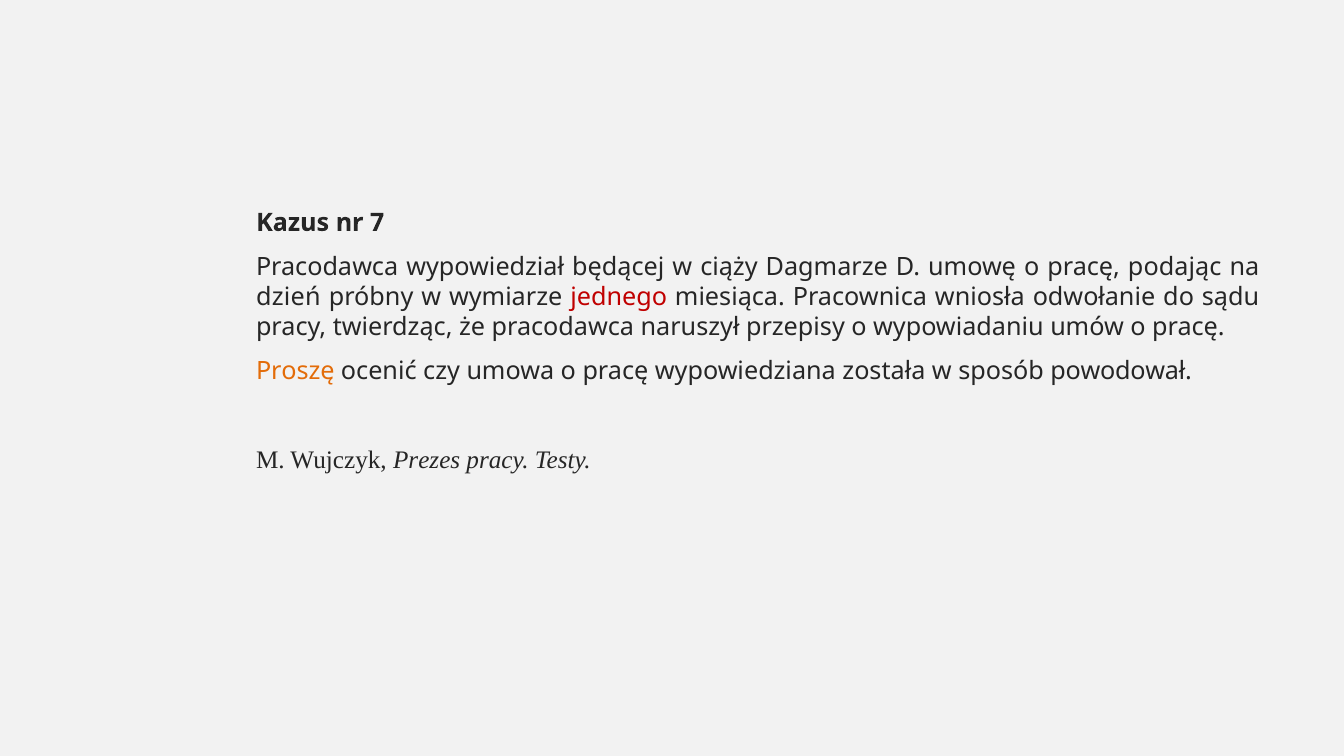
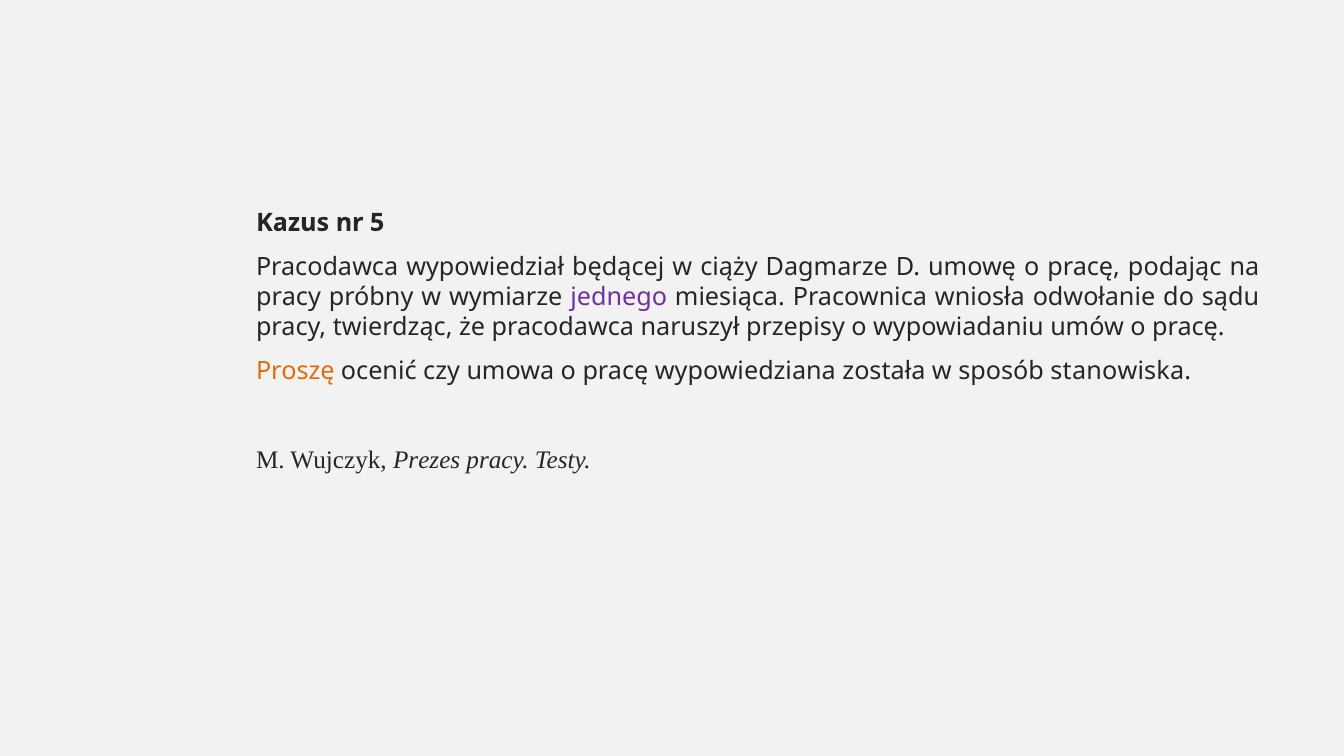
7: 7 -> 5 (377, 223)
dzień: dzień -> pracy (288, 297)
jednego colour: red -> purple (619, 297)
powodował: powodował -> stanowiska (1121, 372)
